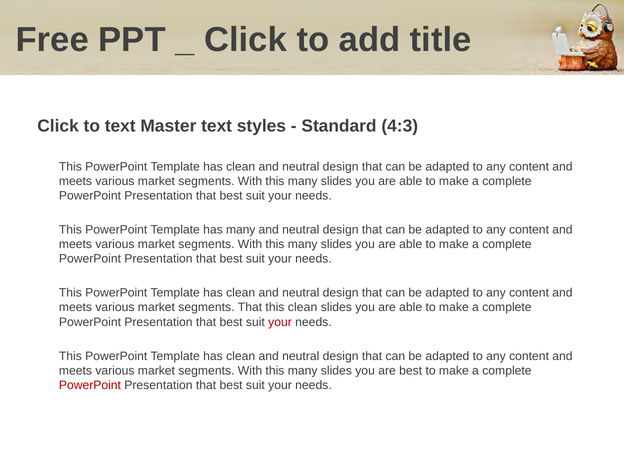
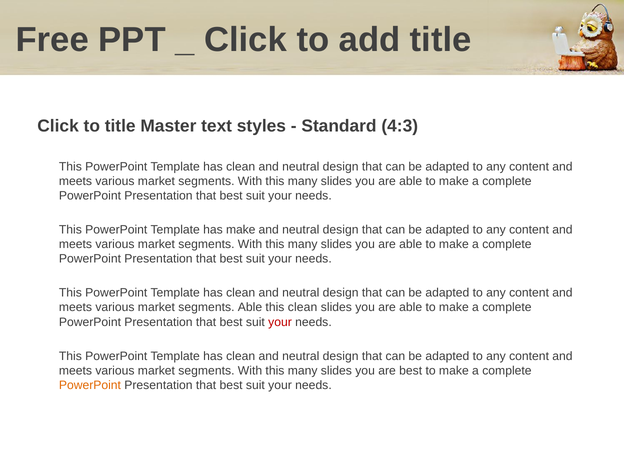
to text: text -> title (120, 126)
has many: many -> make (241, 230)
segments That: That -> Able (250, 307)
PowerPoint colour: red -> orange (90, 385)
